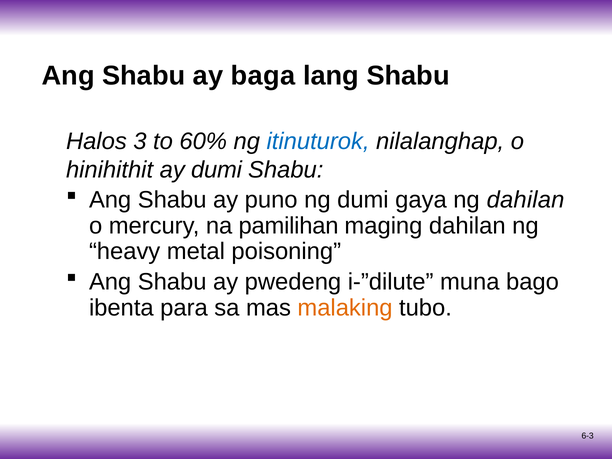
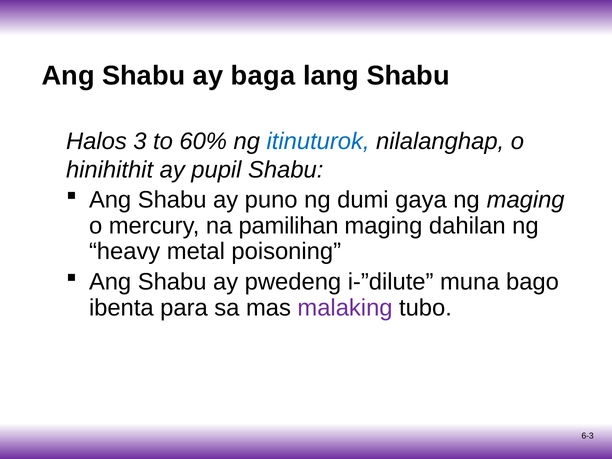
ay dumi: dumi -> pupil (216, 170)
ng dahilan: dahilan -> maging (526, 200)
malaking colour: orange -> purple (345, 308)
